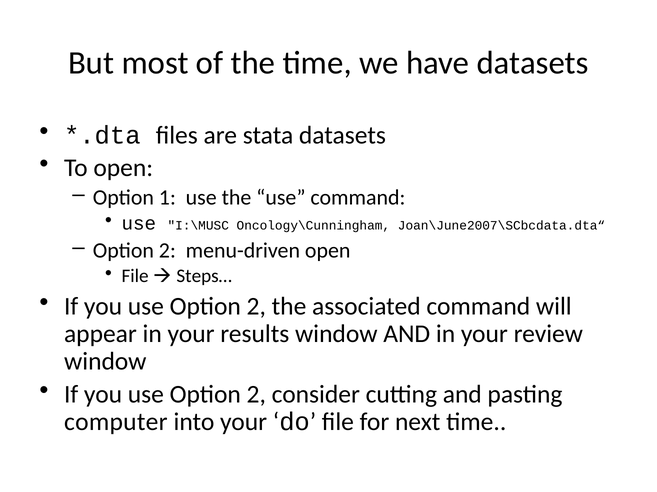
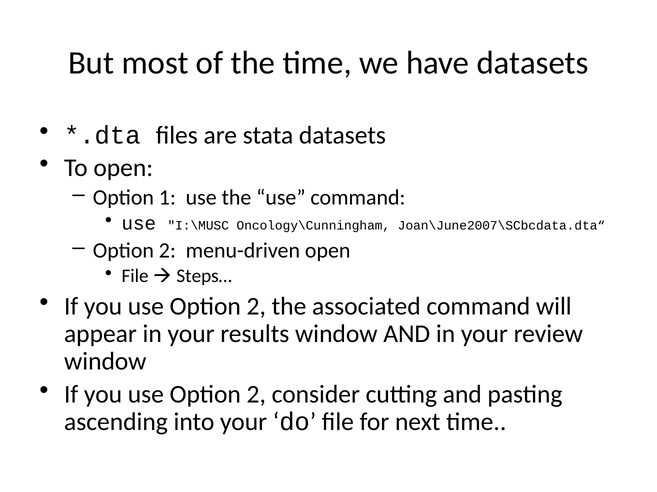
computer: computer -> ascending (116, 422)
